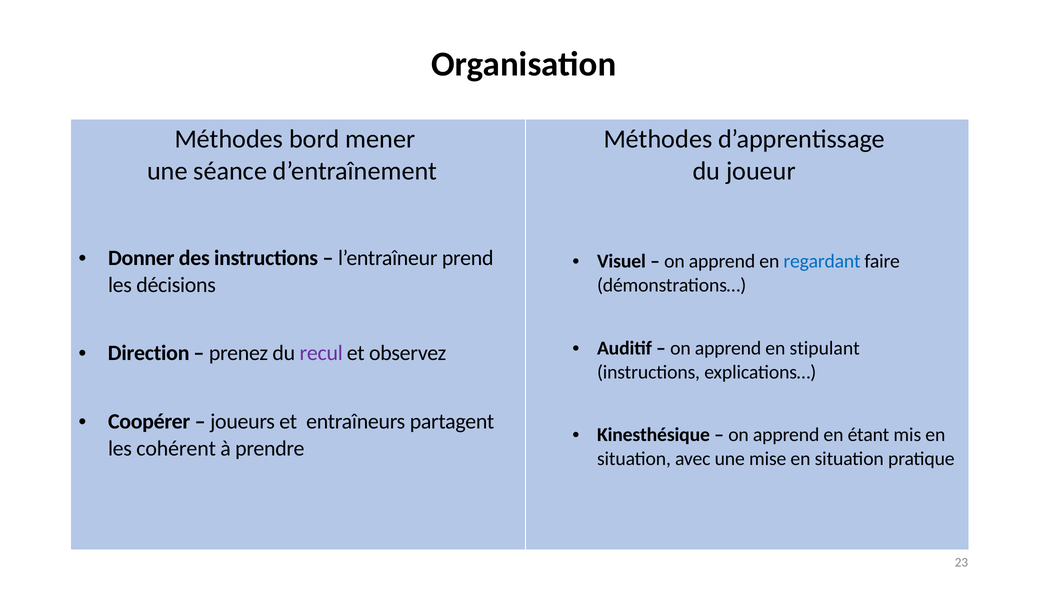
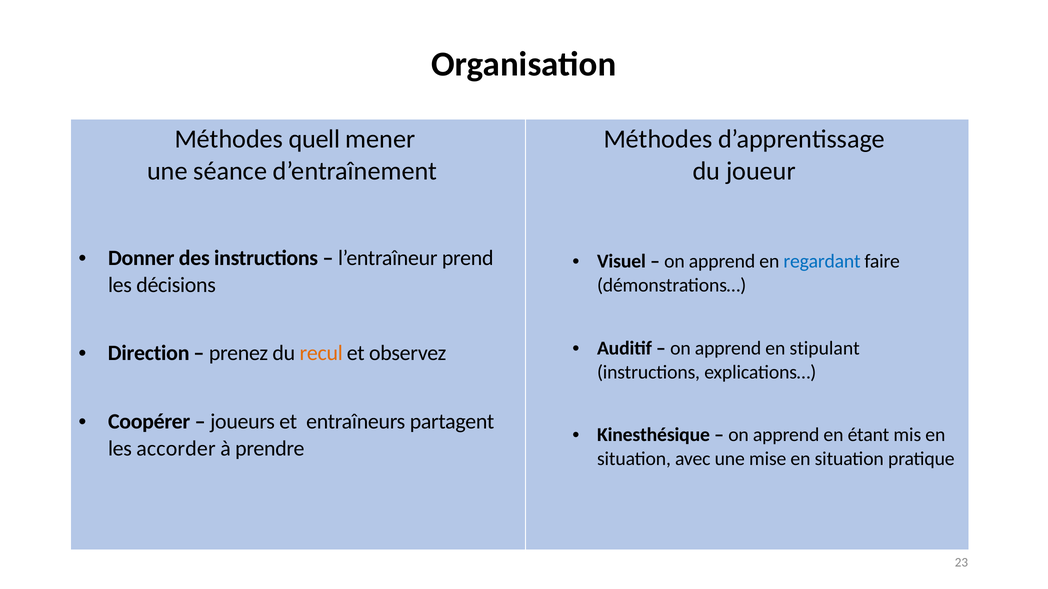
bord: bord -> quell (314, 139)
recul colour: purple -> orange (321, 353)
cohérent: cohérent -> accorder (176, 449)
